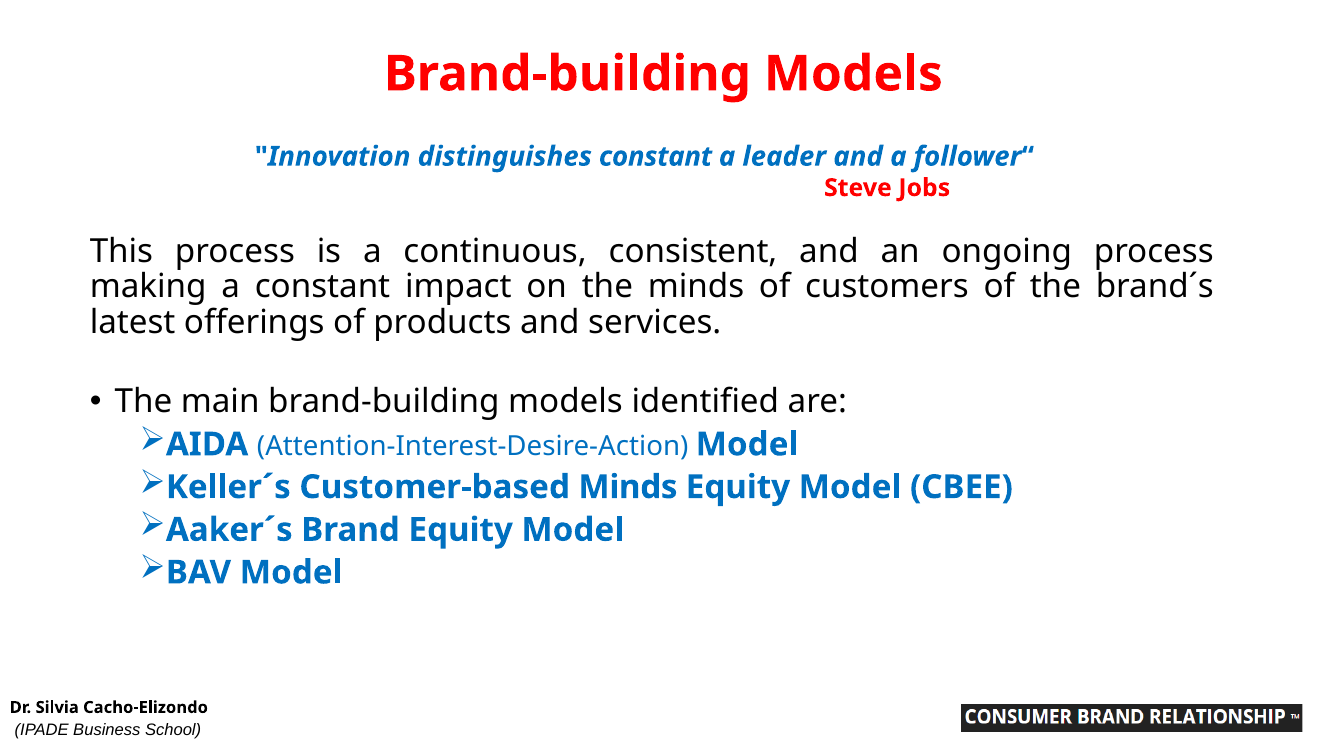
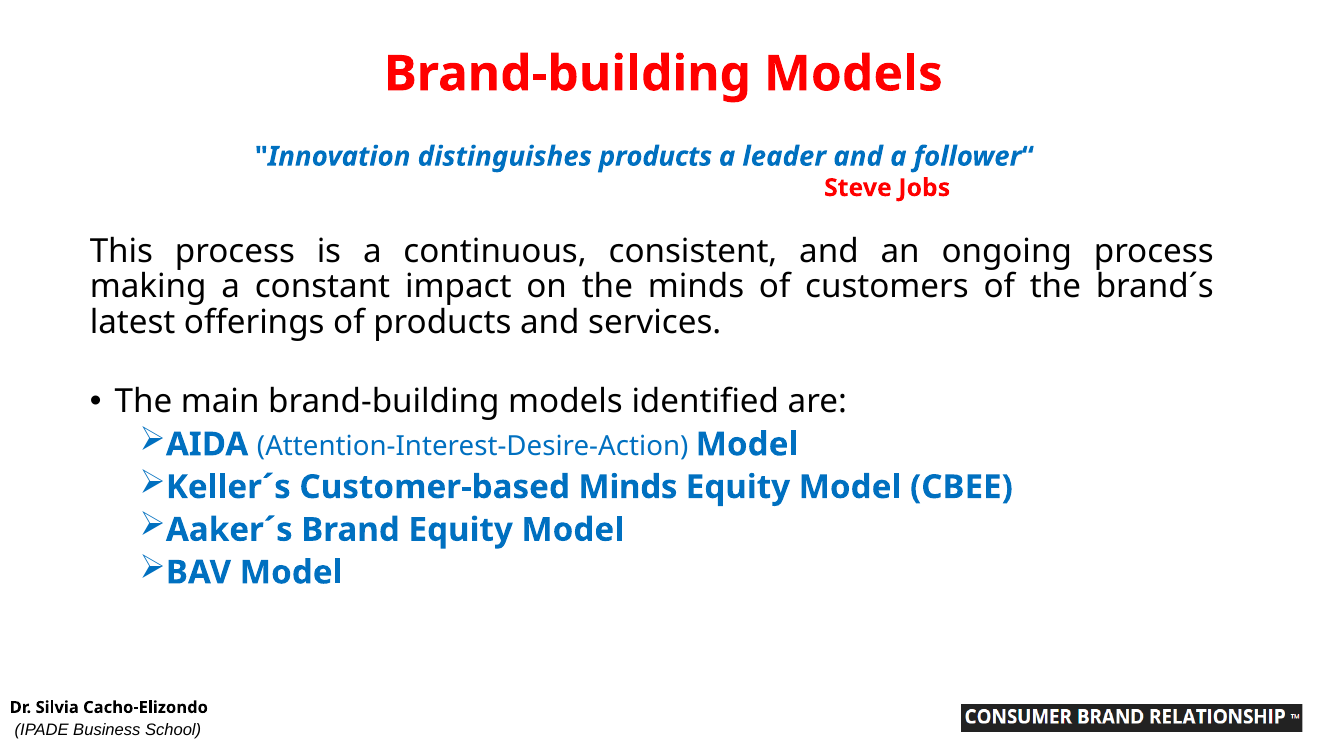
distinguishes constant: constant -> products (655, 157)
